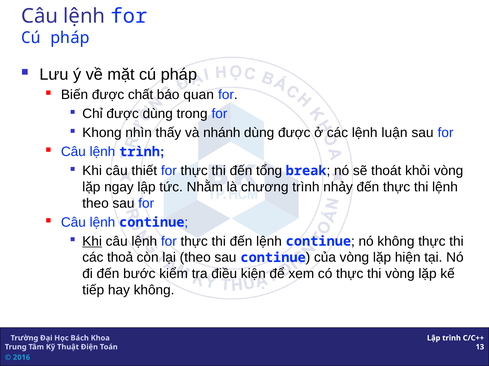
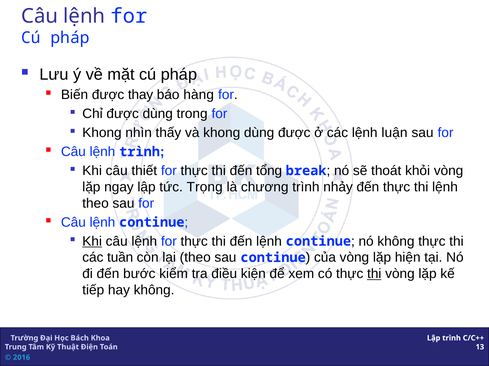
chất: chất -> thay (141, 95)
quan: quan -> hàng (199, 95)
và nhánh: nhánh -> khong (222, 133)
Nhằm: Nhằm -> Trọng (205, 187)
thoả: thoả -> tuần (120, 258)
thi underline: none -> present (374, 274)
